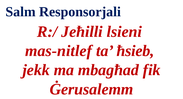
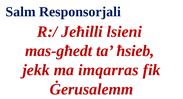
mas-nitlef: mas-nitlef -> mas-għedt (59, 51)
mbagħad: mbagħad -> imqarras (108, 70)
